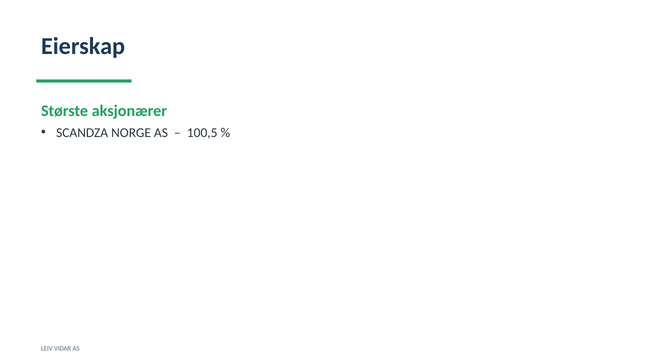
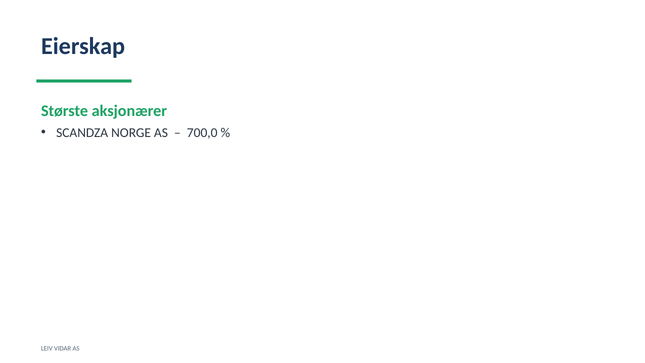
100,5: 100,5 -> 700,0 (202, 133)
